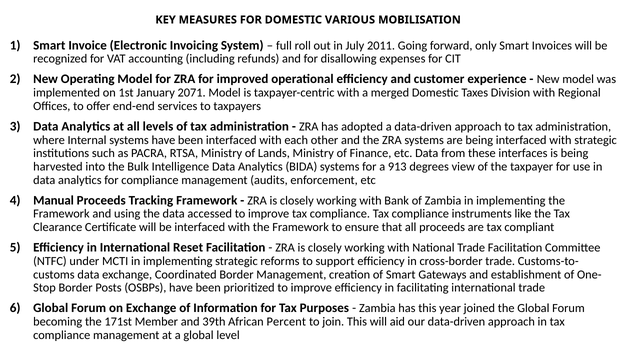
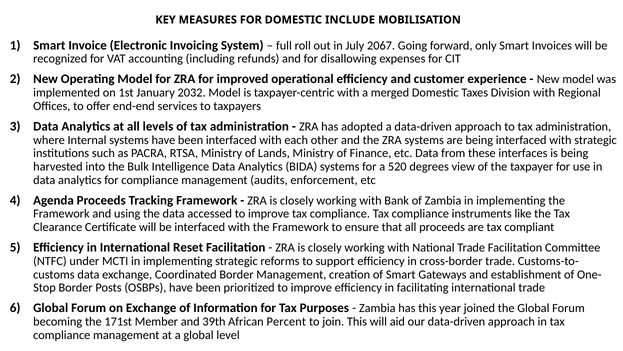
VARIOUS: VARIOUS -> INCLUDE (350, 20)
2011: 2011 -> 2067 (381, 45)
2071: 2071 -> 2032 (192, 93)
913: 913 -> 520 (397, 166)
Manual: Manual -> Agenda (54, 200)
